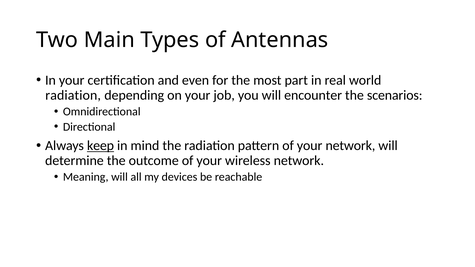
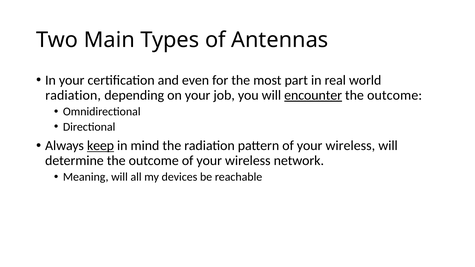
encounter underline: none -> present (313, 95)
scenarios: scenarios -> outcome (395, 95)
pattern of your network: network -> wireless (350, 146)
